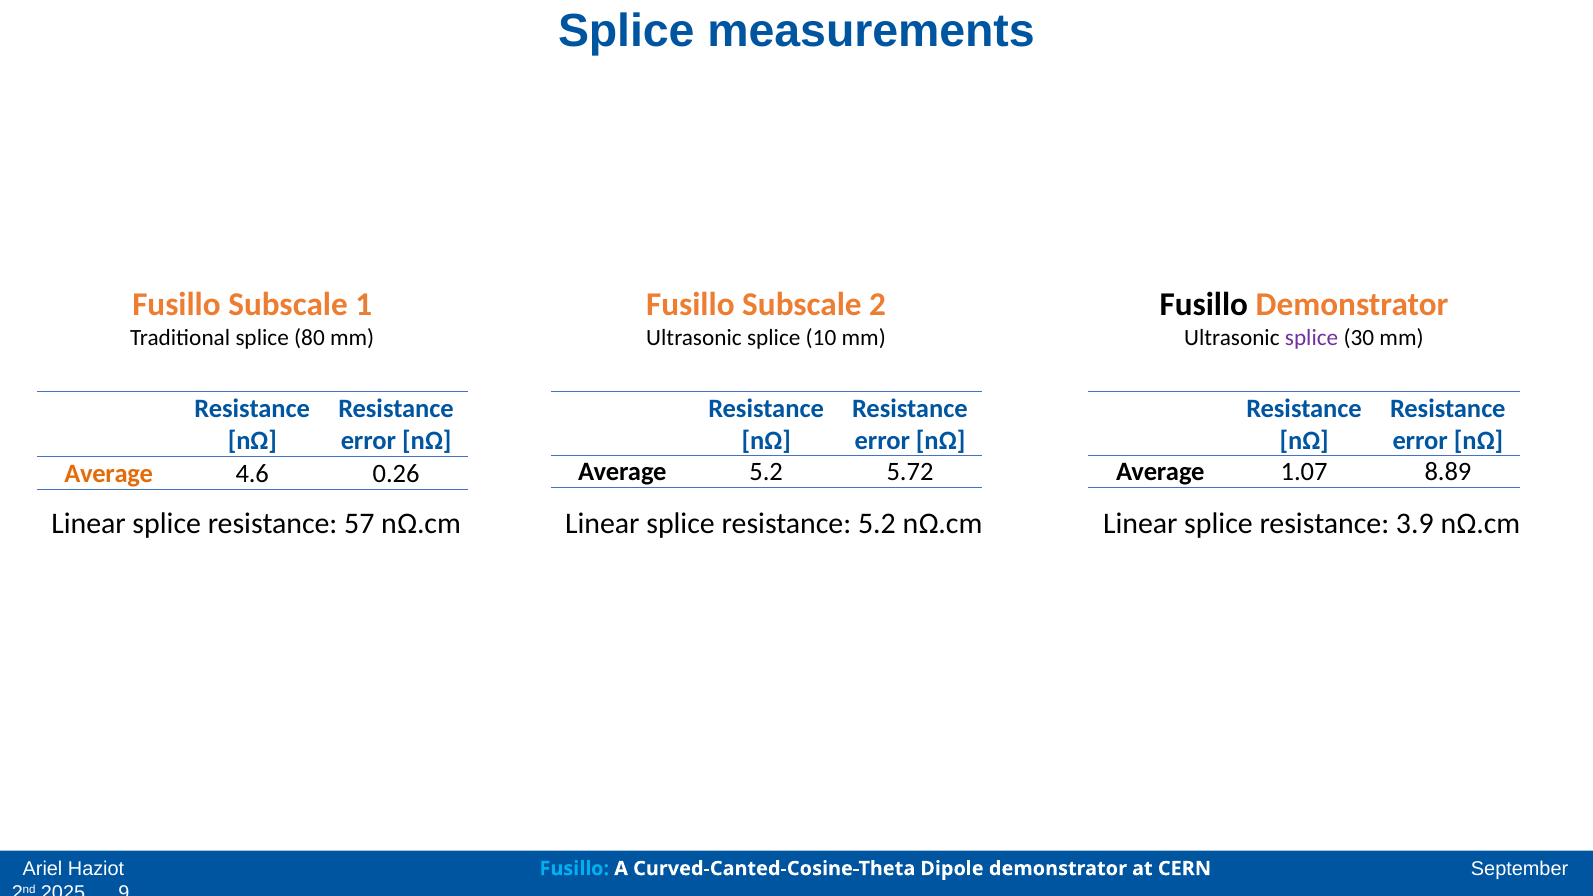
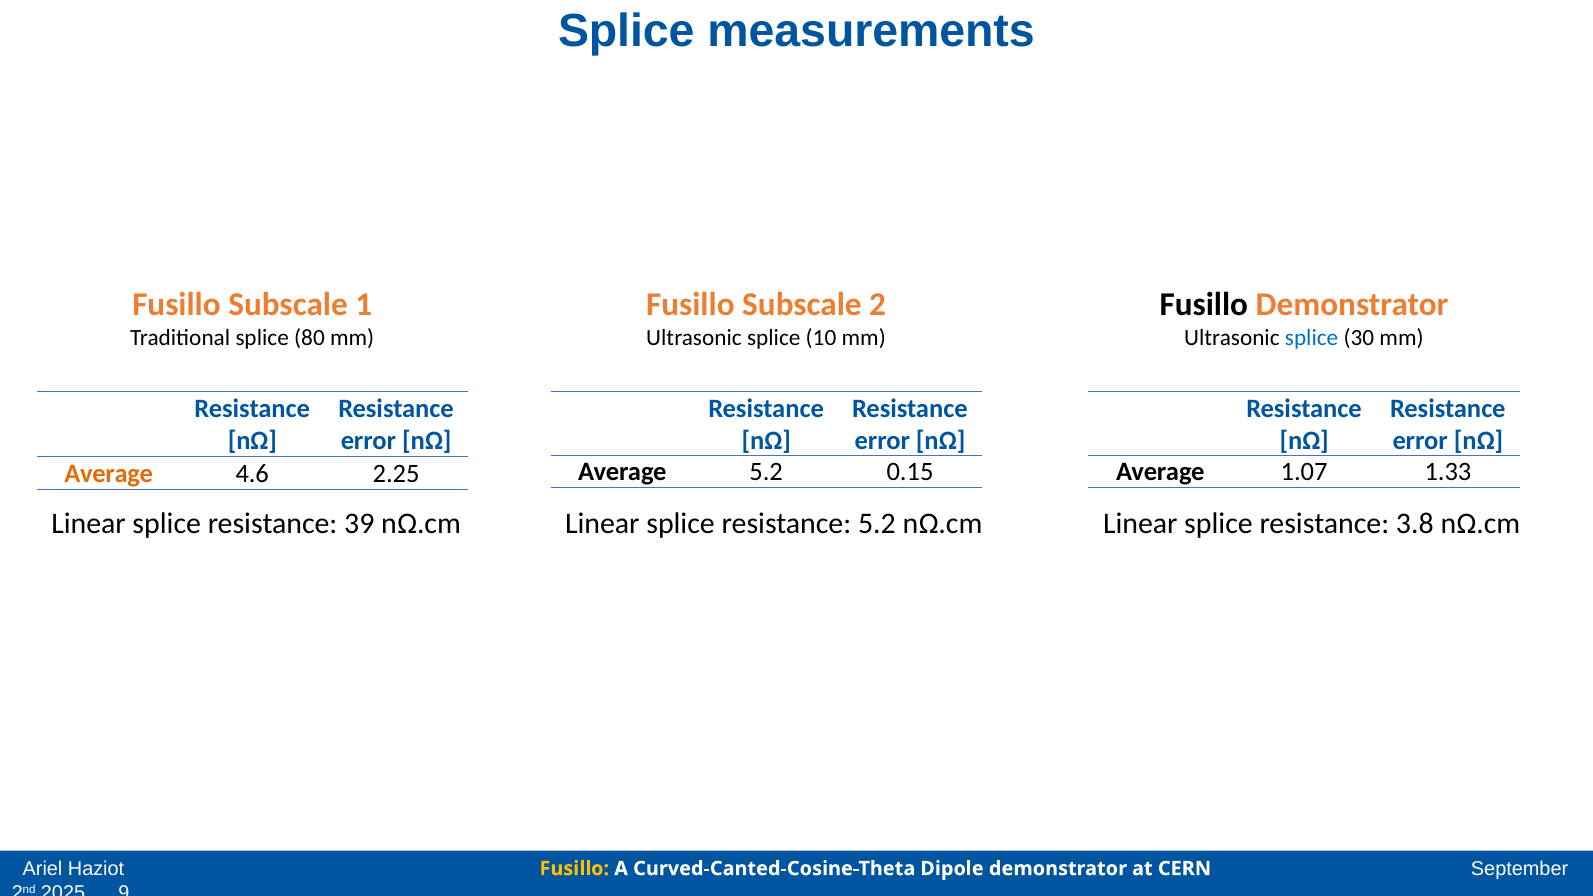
splice colour: purple -> blue (1312, 338)
5.72: 5.72 -> 0.15 (910, 472)
8.89: 8.89 -> 1.33 (1448, 472)
0.26: 0.26 -> 2.25 (396, 473)
57: 57 -> 39 (359, 524)
3.9: 3.9 -> 3.8 (1415, 524)
Fusillo colour: light blue -> yellow (574, 869)
